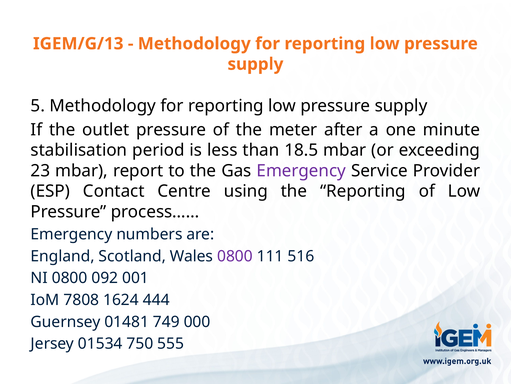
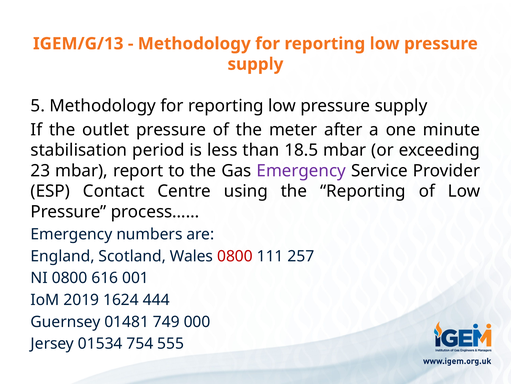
0800 colour: purple -> red (235, 256)
516: 516 -> 257 (301, 256)
092: 092 -> 616 (105, 278)
7808: 7808 -> 2019 (81, 299)
750: 750 -> 754 (140, 343)
